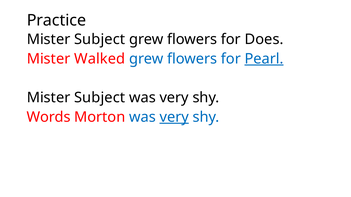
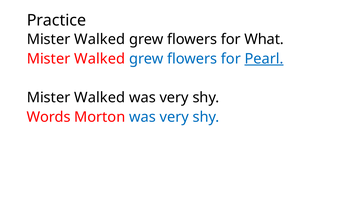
Subject: Subject -> Walked (100, 39)
Does: Does -> What (264, 39)
Subject: Subject -> Walked (100, 98)
very underline: present -> none (174, 117)
